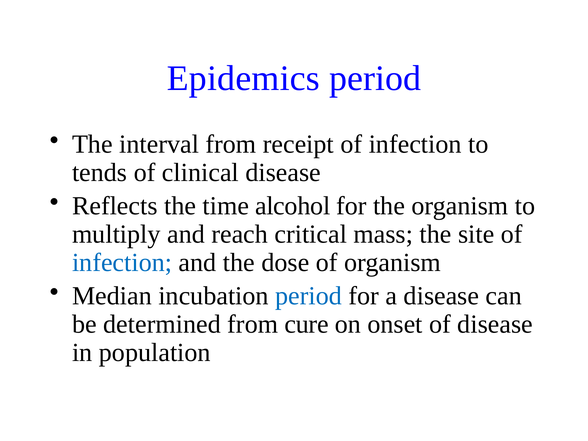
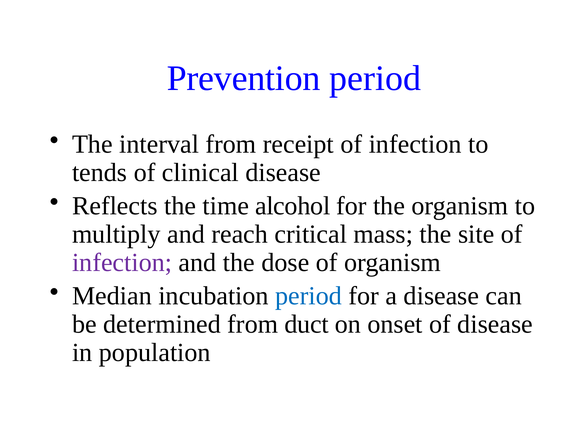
Epidemics: Epidemics -> Prevention (244, 78)
infection colour: blue -> purple (122, 263)
cure: cure -> duct (307, 324)
